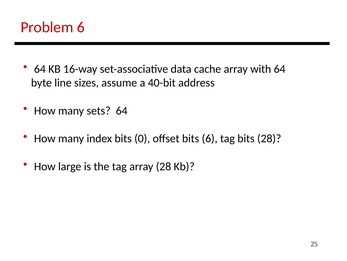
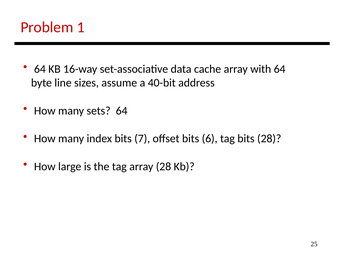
Problem 6: 6 -> 1 (81, 27)
0: 0 -> 7 (142, 138)
